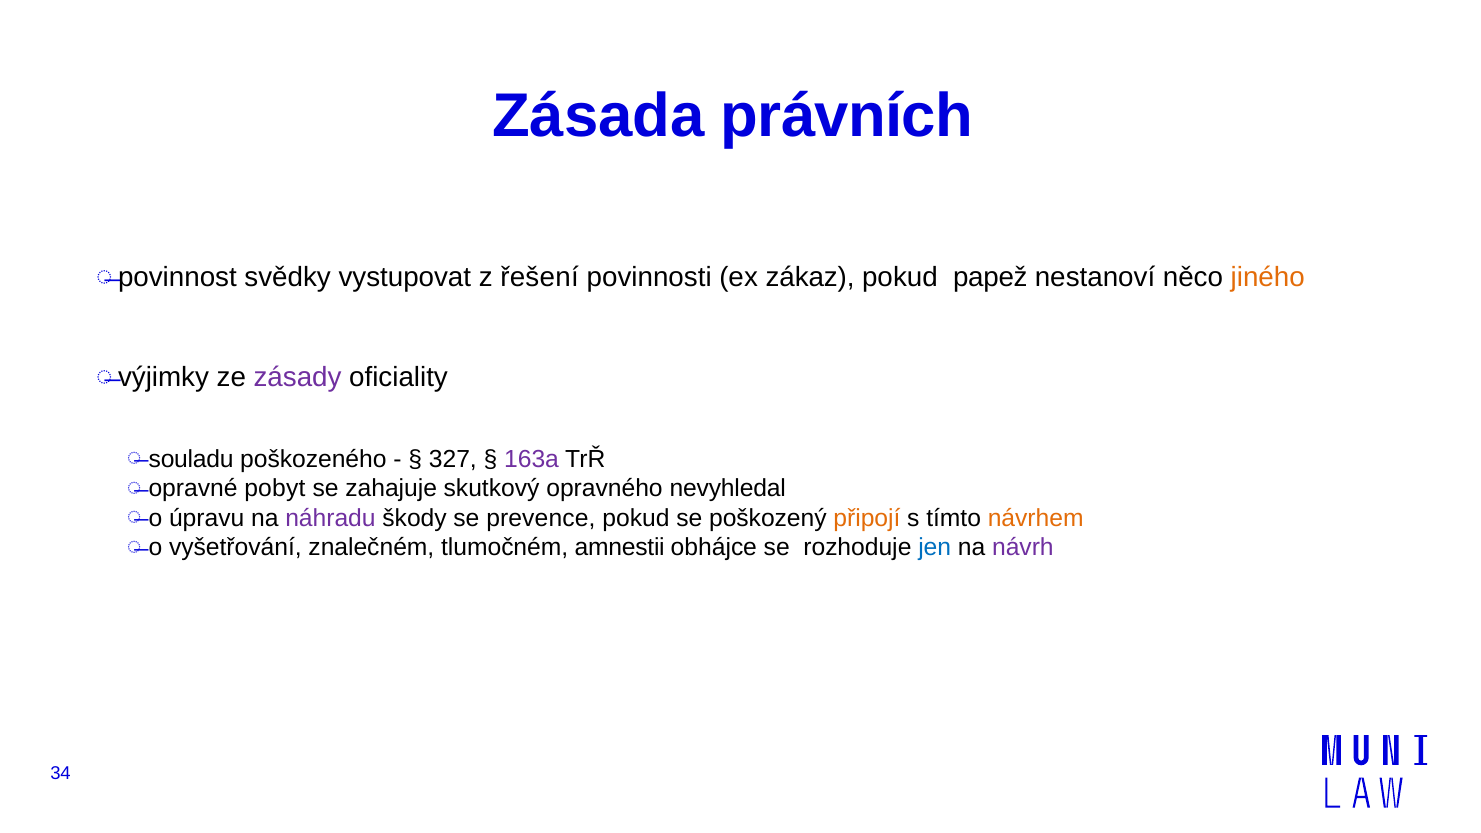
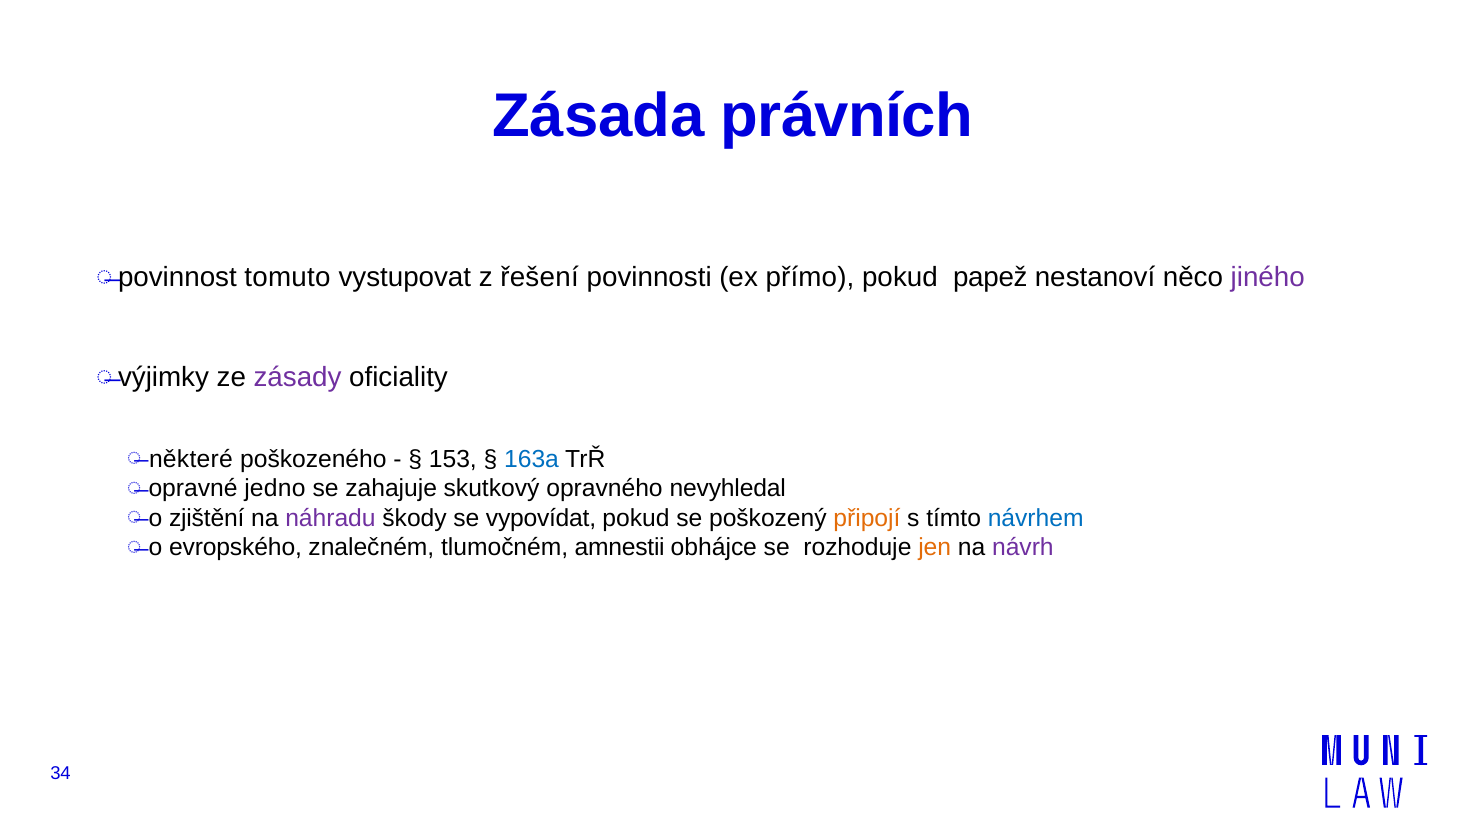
svědky: svědky -> tomuto (287, 278)
zákaz: zákaz -> přímo (810, 278)
jiného colour: orange -> purple (1268, 278)
souladu: souladu -> některé (191, 459)
327: 327 -> 153 (453, 459)
163a colour: purple -> blue (532, 459)
pobyt: pobyt -> jedno (275, 489)
úpravu: úpravu -> zjištění (207, 518)
prevence: prevence -> vypovídat (541, 518)
návrhem colour: orange -> blue (1036, 518)
vyšetřování: vyšetřování -> evropského (235, 548)
jen colour: blue -> orange (935, 548)
